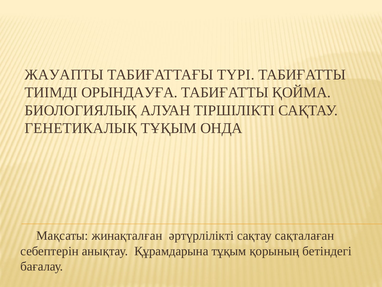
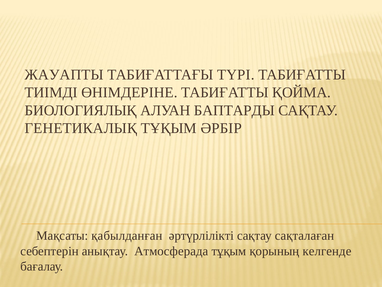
ОРЫНДАУҒА: ОРЫНДАУҒА -> ӨНІМДЕРІНЕ (129, 92)
ТІРШІЛІКТІ: ТІРШІЛІКТІ -> БАПТАРДЫ (234, 110)
ОНДА: ОНДА -> ӘРБІР (221, 128)
жинақталған: жинақталған -> қабылданған (127, 235)
Құрамдарына: Құрамдарына -> Атмосферада (171, 251)
бетіндегі: бетіндегі -> келгенде (327, 251)
